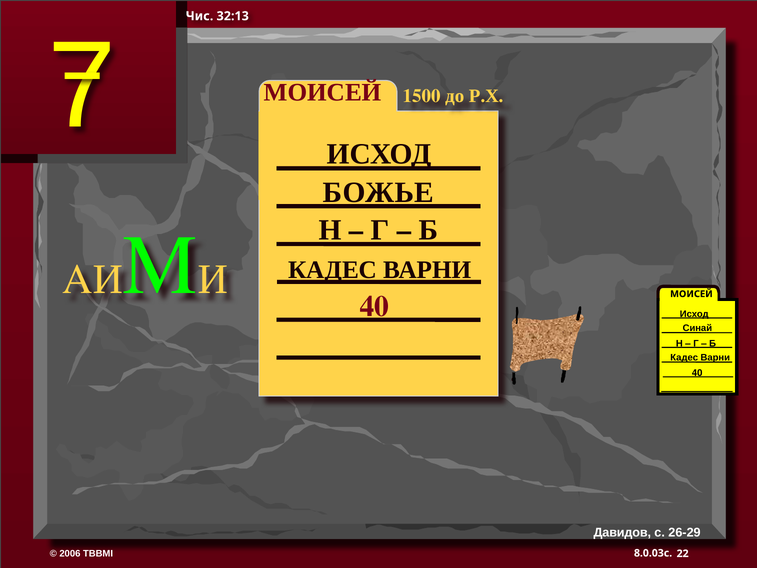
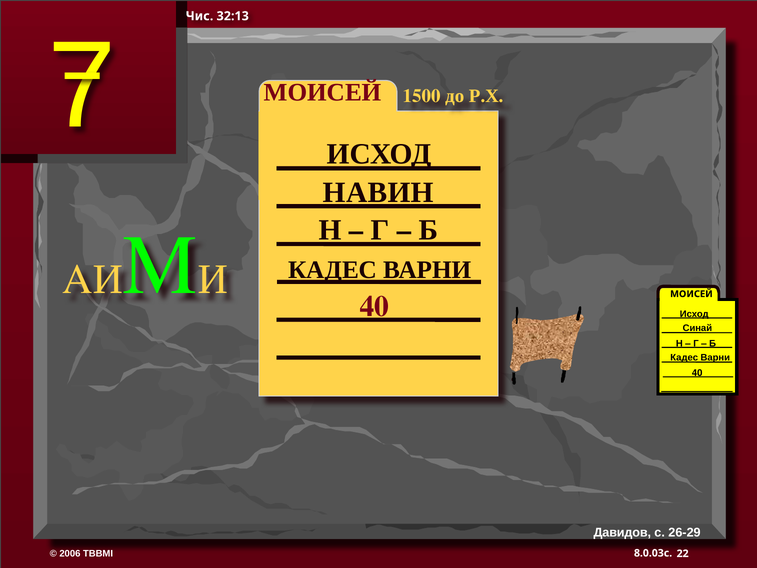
БОЖЬЕ: БОЖЬЕ -> НАВИН (378, 193)
